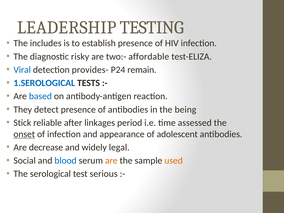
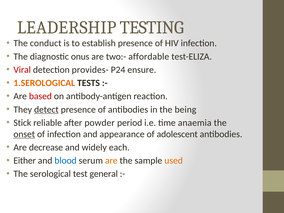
includes: includes -> conduct (46, 43)
risky: risky -> onus (80, 57)
Viral colour: blue -> red (22, 70)
remain: remain -> ensure (142, 70)
1.SEROLOGICAL colour: blue -> orange (44, 83)
based colour: blue -> red (40, 96)
detect underline: none -> present (46, 110)
linkages: linkages -> powder (100, 123)
assessed: assessed -> anaemia (195, 123)
legal: legal -> each (119, 147)
Social: Social -> Either (25, 161)
serious: serious -> general (104, 174)
